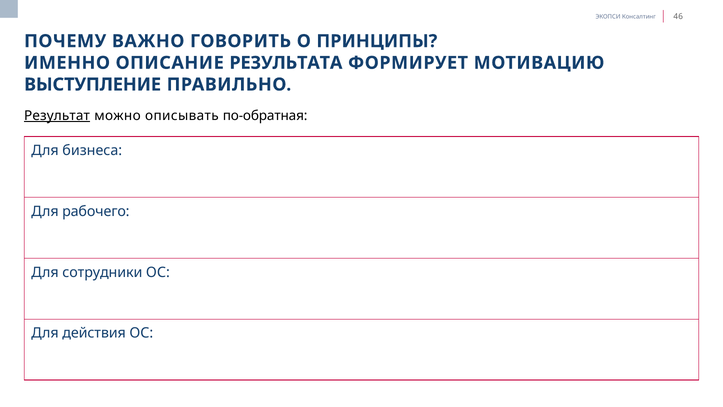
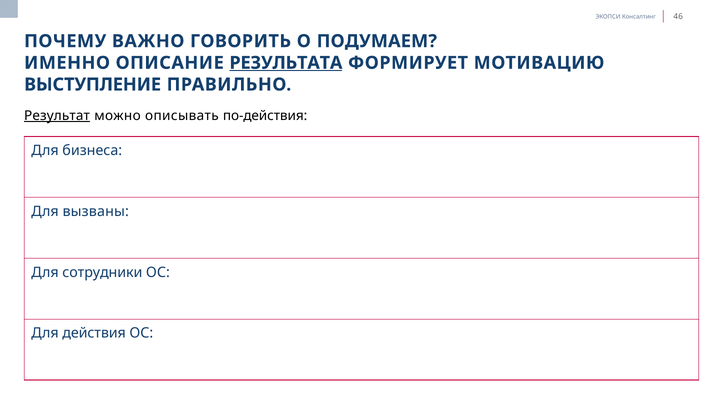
ПРИНЦИПЫ: ПРИНЦИПЫ -> ПОДУМАЕМ (377, 41)
РЕЗУЛЬТАТА underline: none -> present (286, 63)
по-обратная: по-обратная -> по-действия (265, 116)
рабочего: рабочего -> вызваны (96, 211)
